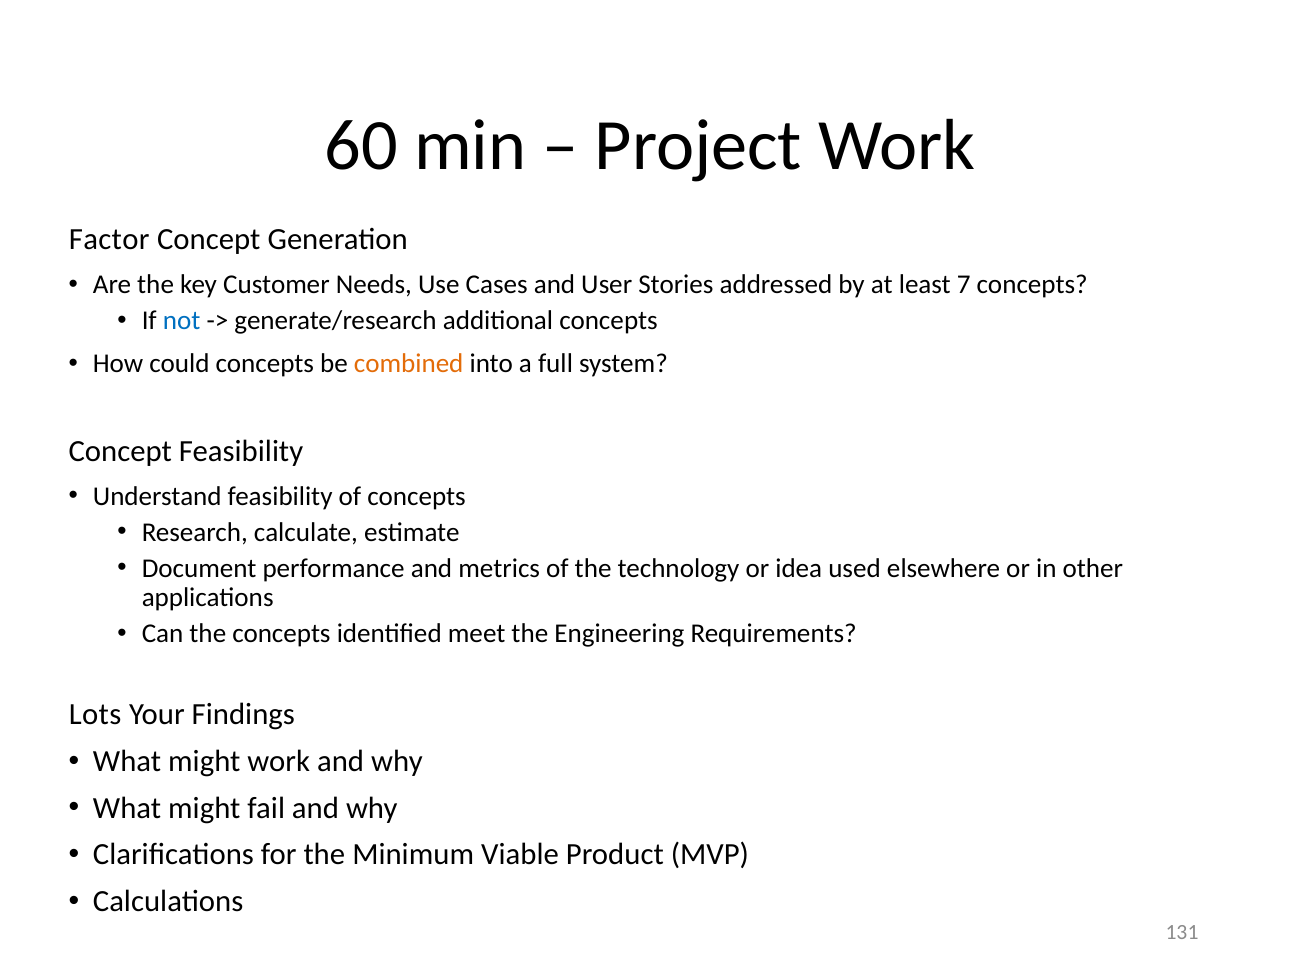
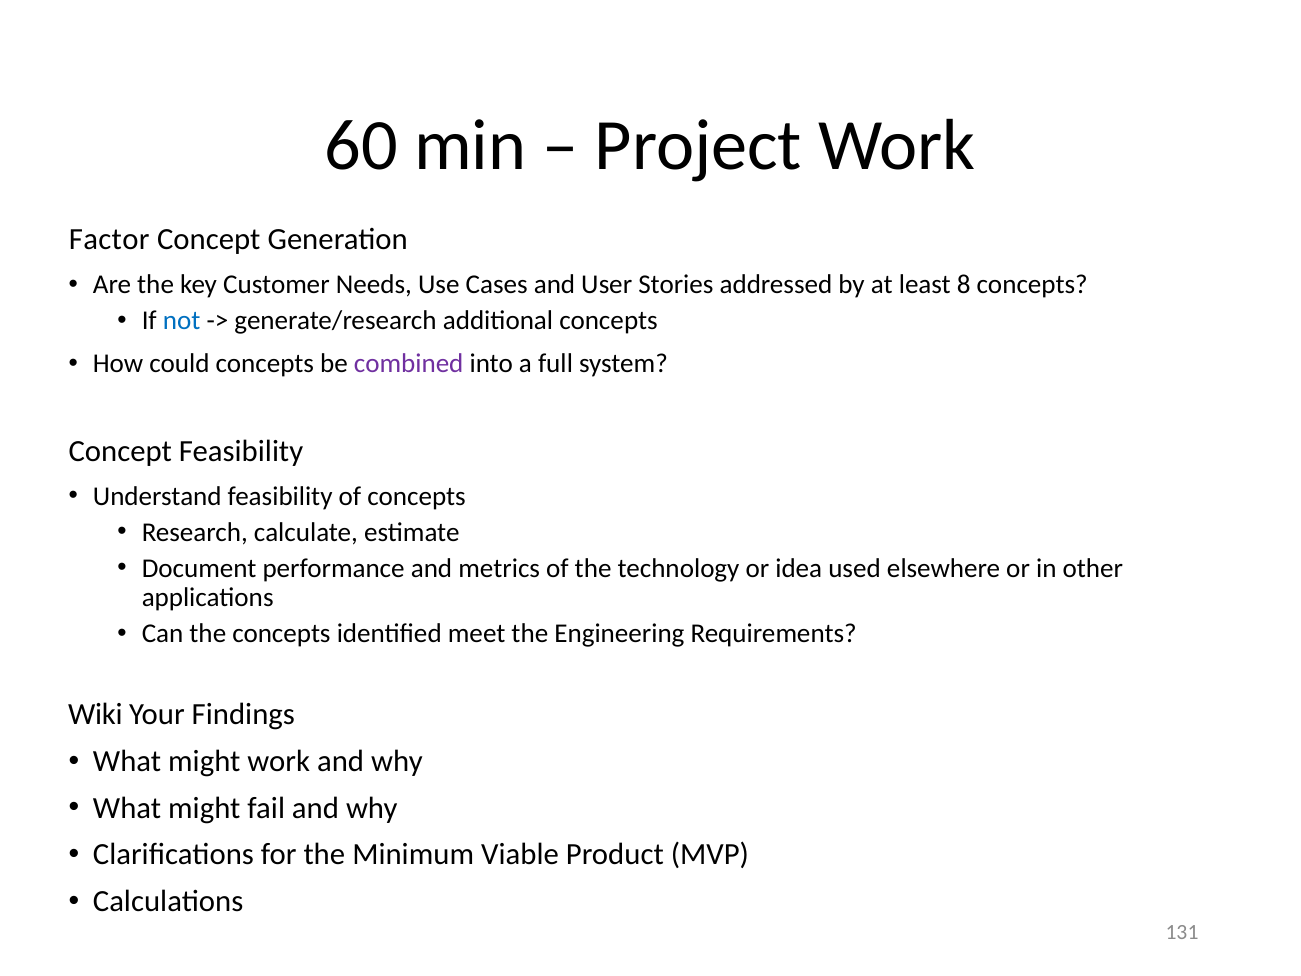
7: 7 -> 8 (964, 285)
combined colour: orange -> purple (409, 363)
Lots: Lots -> Wiki (95, 714)
